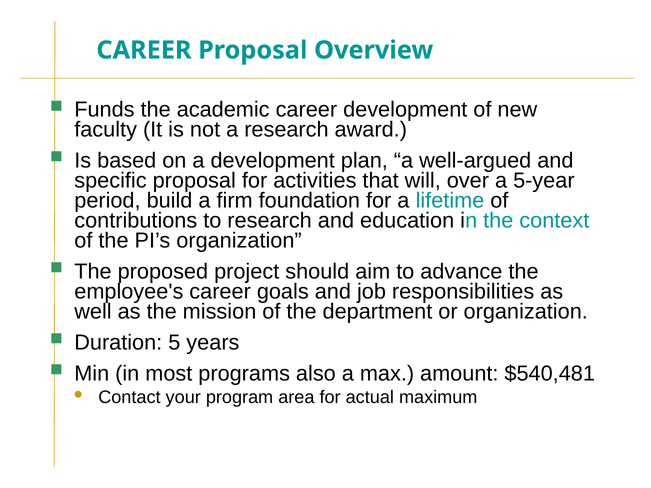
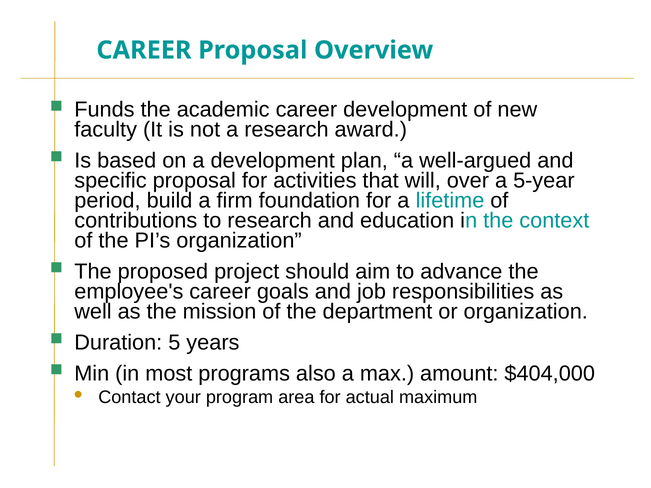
$540,481: $540,481 -> $404,000 (550, 374)
